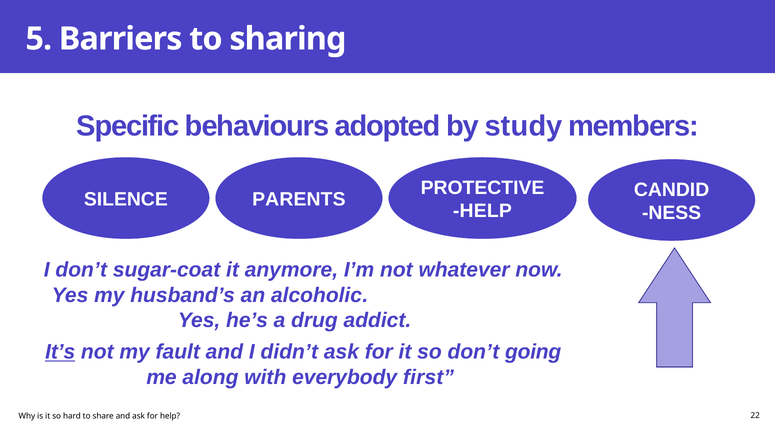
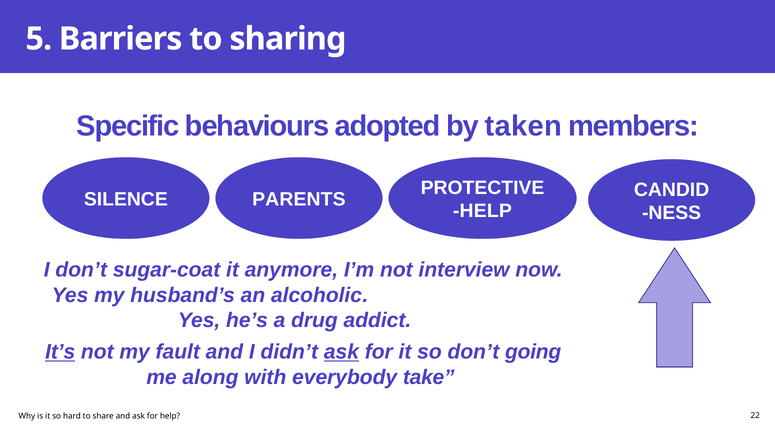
study: study -> taken (524, 126)
whatever: whatever -> interview (464, 270)
ask underline: none -> present (341, 352)
first: first -> take (429, 377)
